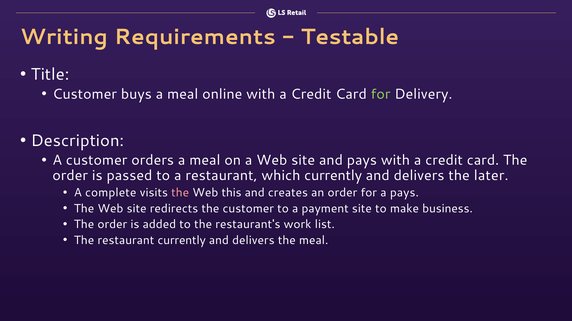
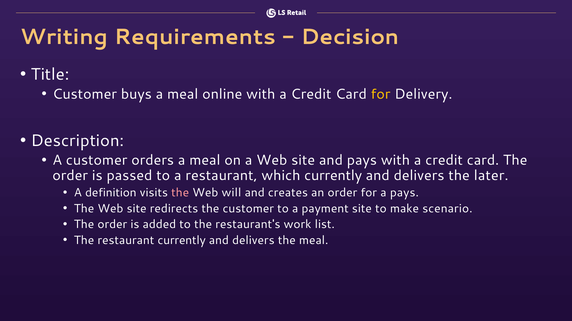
Testable: Testable -> Decision (350, 37)
for colour: light green -> yellow (381, 94)
complete: complete -> definition (111, 193)
this: this -> will (231, 193)
business: business -> scenario (447, 209)
